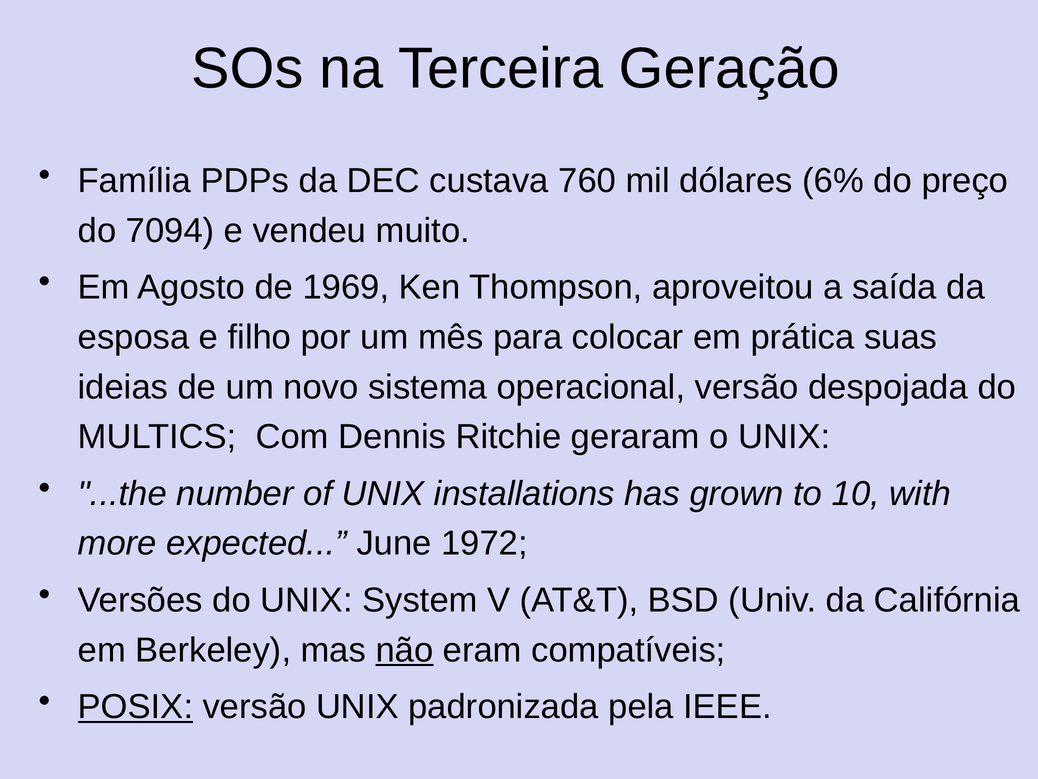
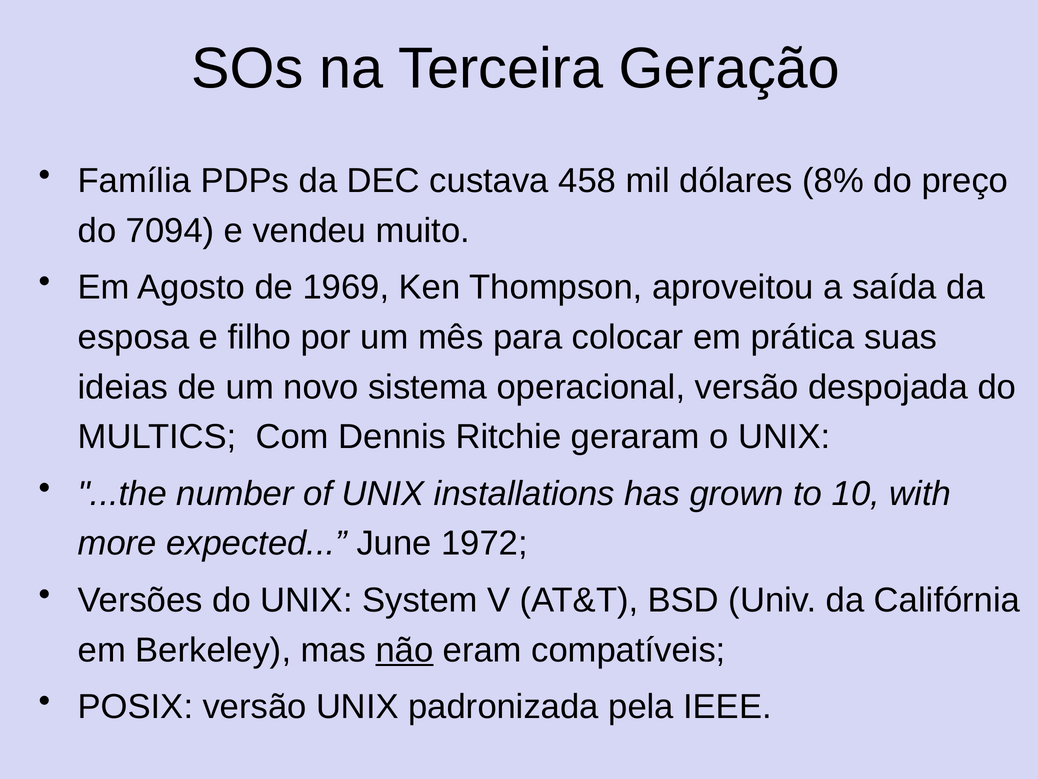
760: 760 -> 458 (587, 181)
6%: 6% -> 8% (833, 181)
POSIX underline: present -> none (135, 706)
